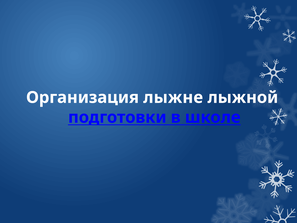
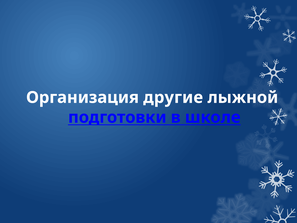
лыжне: лыжне -> другие (173, 97)
